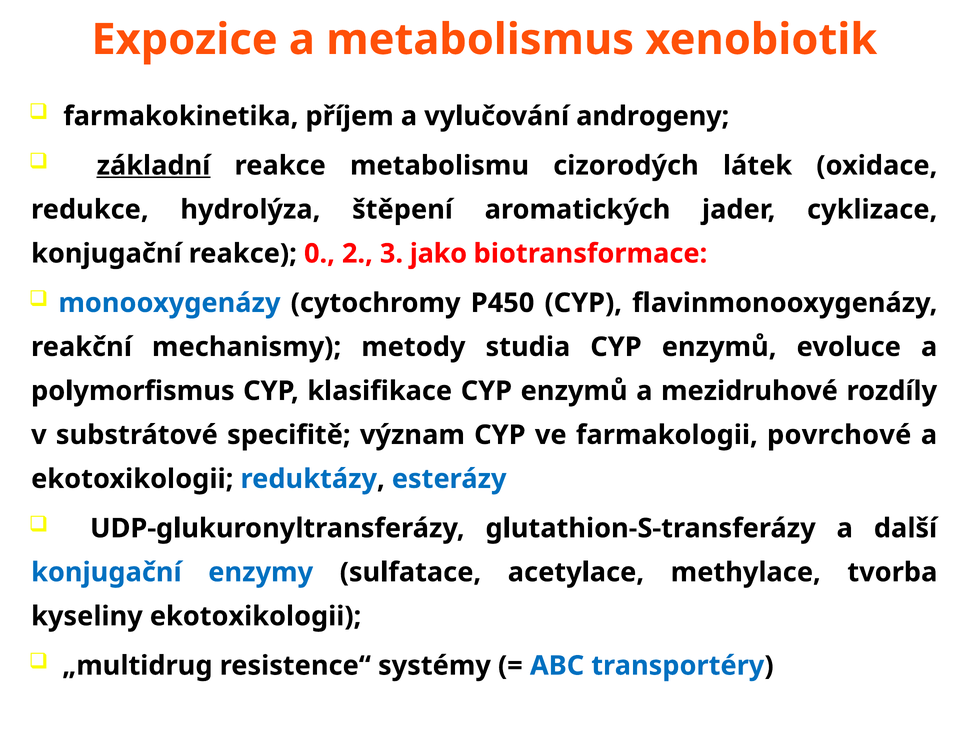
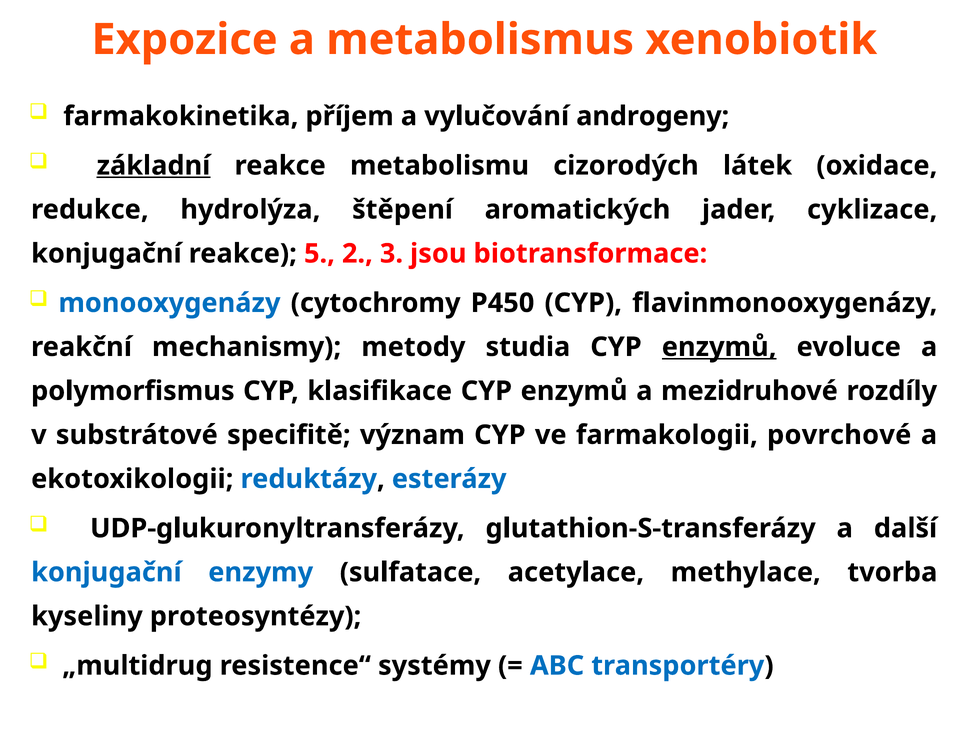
0: 0 -> 5 (319, 254)
jako: jako -> jsou (438, 254)
enzymů underline: none -> present (719, 347)
kyseliny ekotoxikologii: ekotoxikologii -> proteosyntézy (256, 616)
